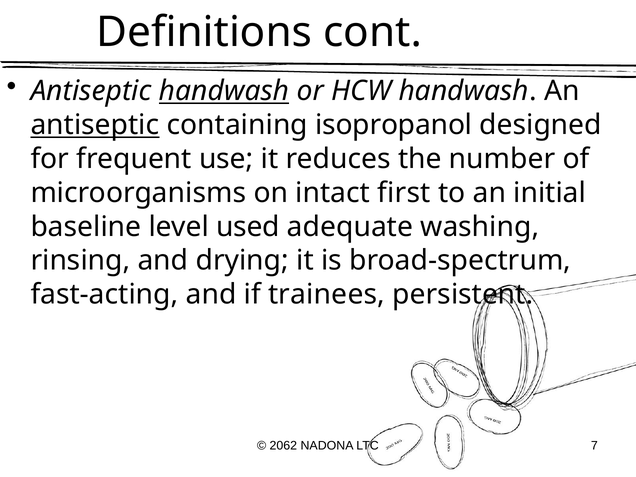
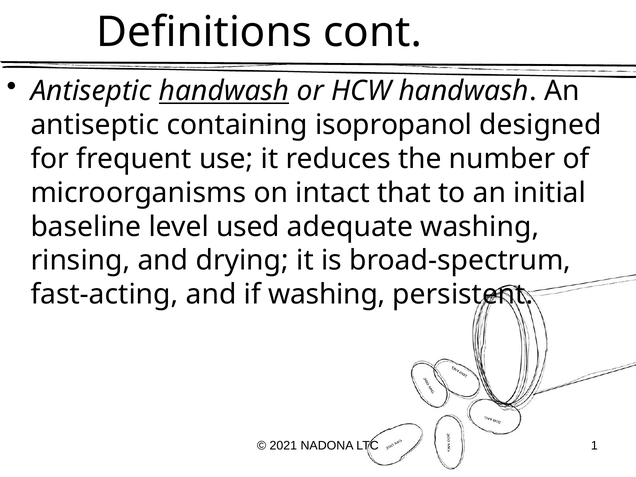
antiseptic underline: present -> none (95, 125)
first: first -> that (404, 193)
if trainees: trainees -> washing (327, 295)
2062: 2062 -> 2021 (283, 446)
7: 7 -> 1 (594, 446)
